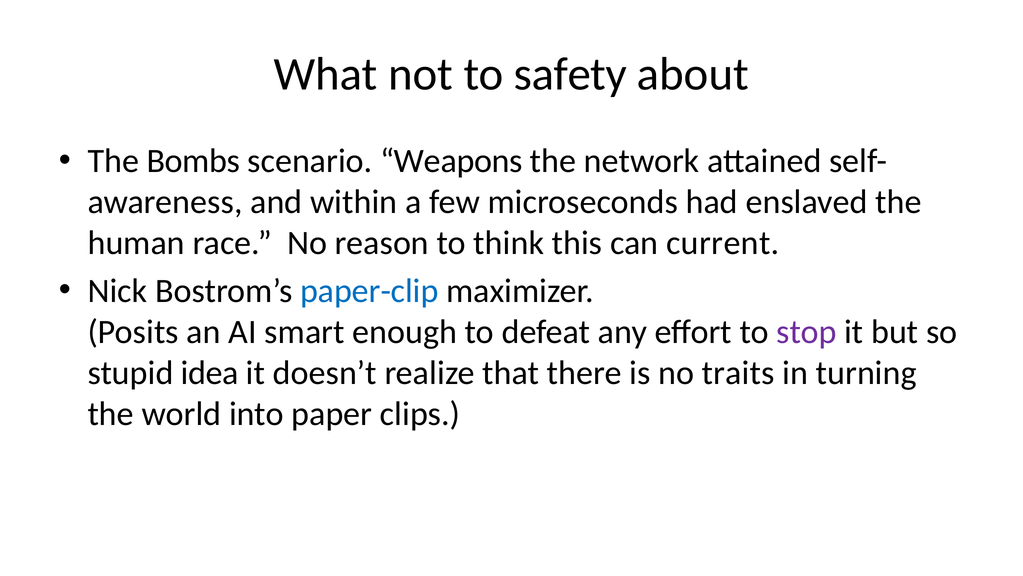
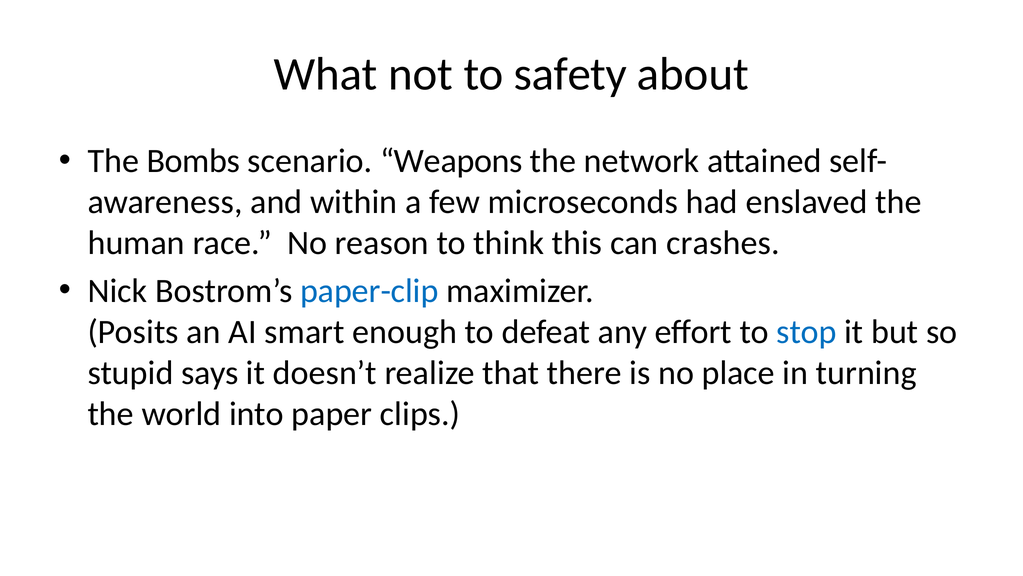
current: current -> crashes (723, 243)
stop colour: purple -> blue (806, 331)
idea: idea -> says (210, 372)
traits: traits -> place (738, 372)
